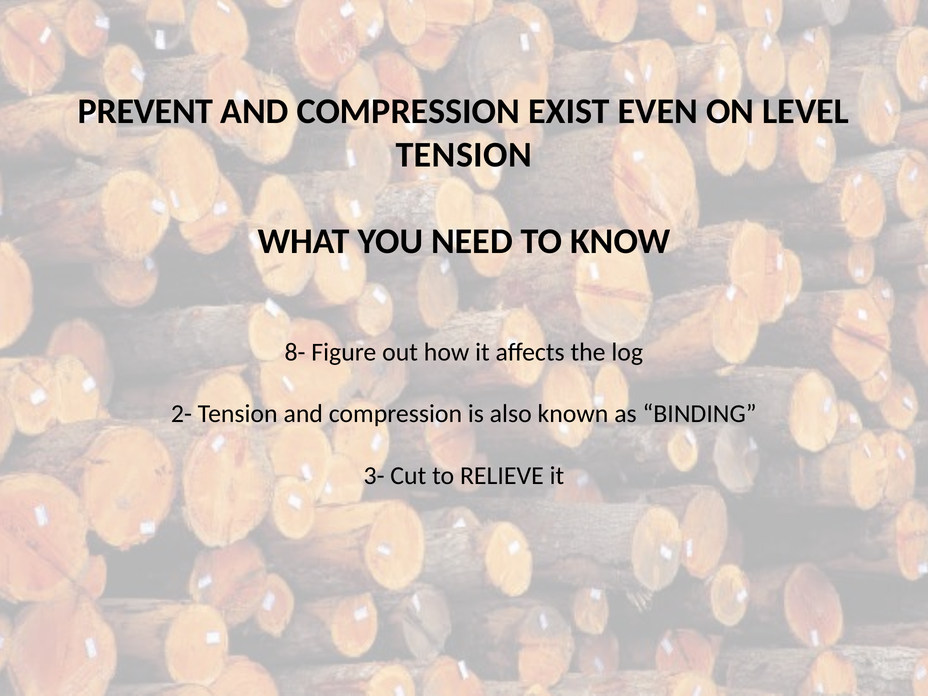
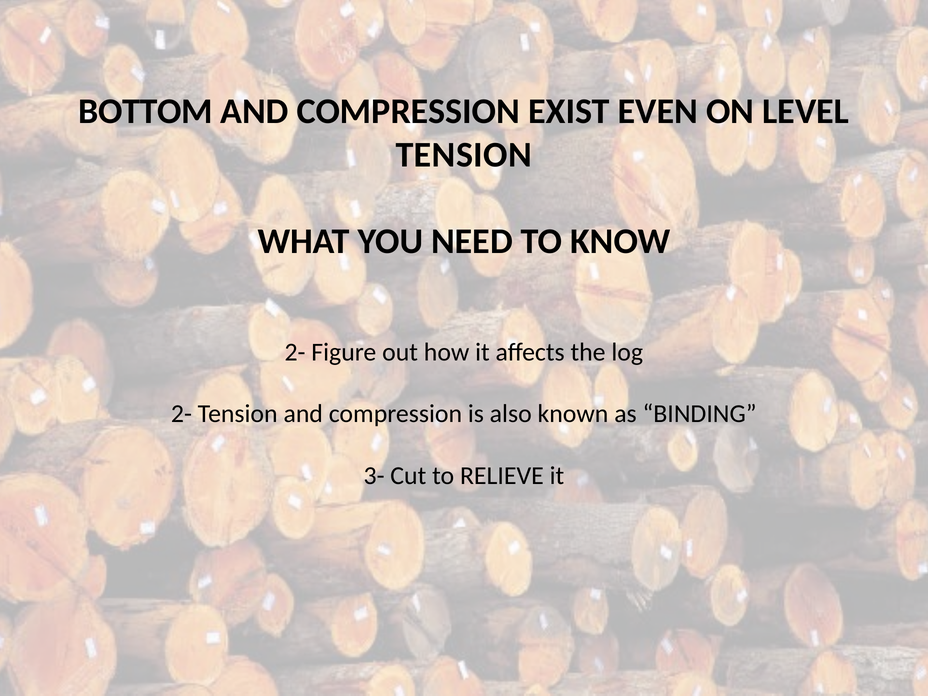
PREVENT: PREVENT -> BOTTOM (146, 111)
8-: 8- -> 2- (295, 352)
